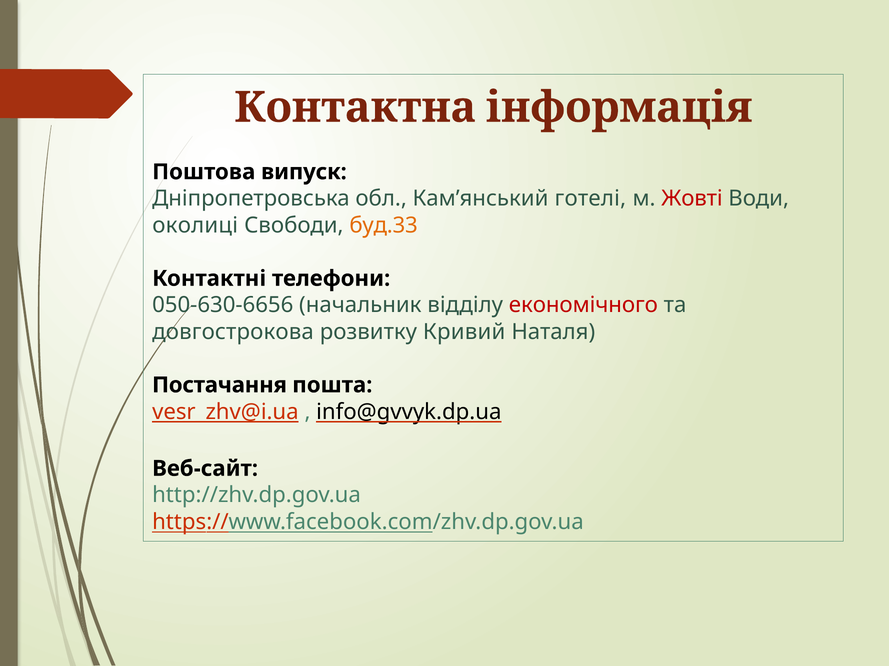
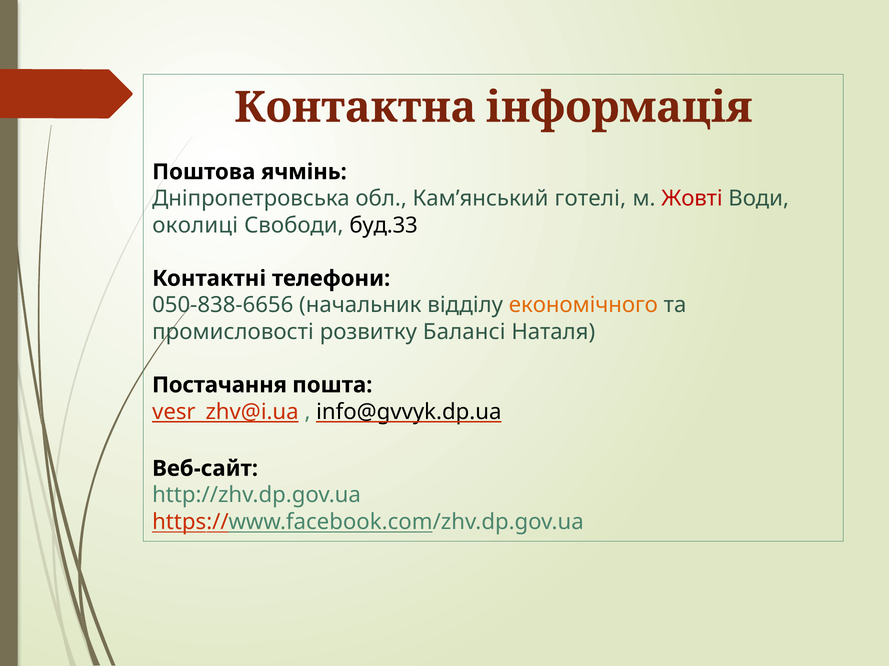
випуск: випуск -> ячмінь (304, 172)
буд.33 colour: orange -> black (384, 225)
050-630-6656: 050-630-6656 -> 050-838-6656 (223, 305)
економічного colour: red -> orange (583, 305)
довгострокова: довгострокова -> промисловості (233, 332)
Кривий: Кривий -> Балансі (464, 332)
